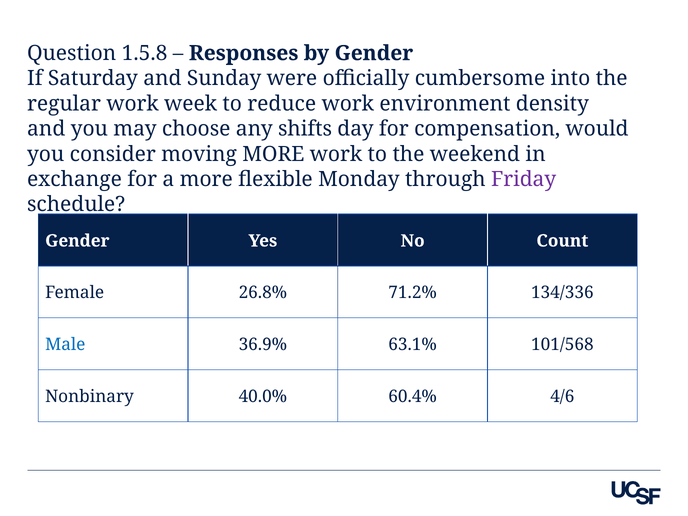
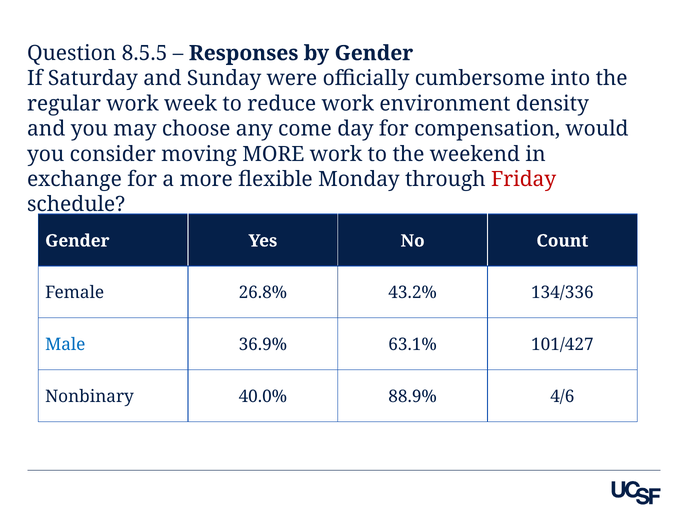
1.5.8: 1.5.8 -> 8.5.5 (145, 53)
shifts: shifts -> come (305, 129)
Friday colour: purple -> red (524, 179)
71.2%: 71.2% -> 43.2% (413, 293)
101/568: 101/568 -> 101/427 (562, 345)
60.4%: 60.4% -> 88.9% (413, 397)
